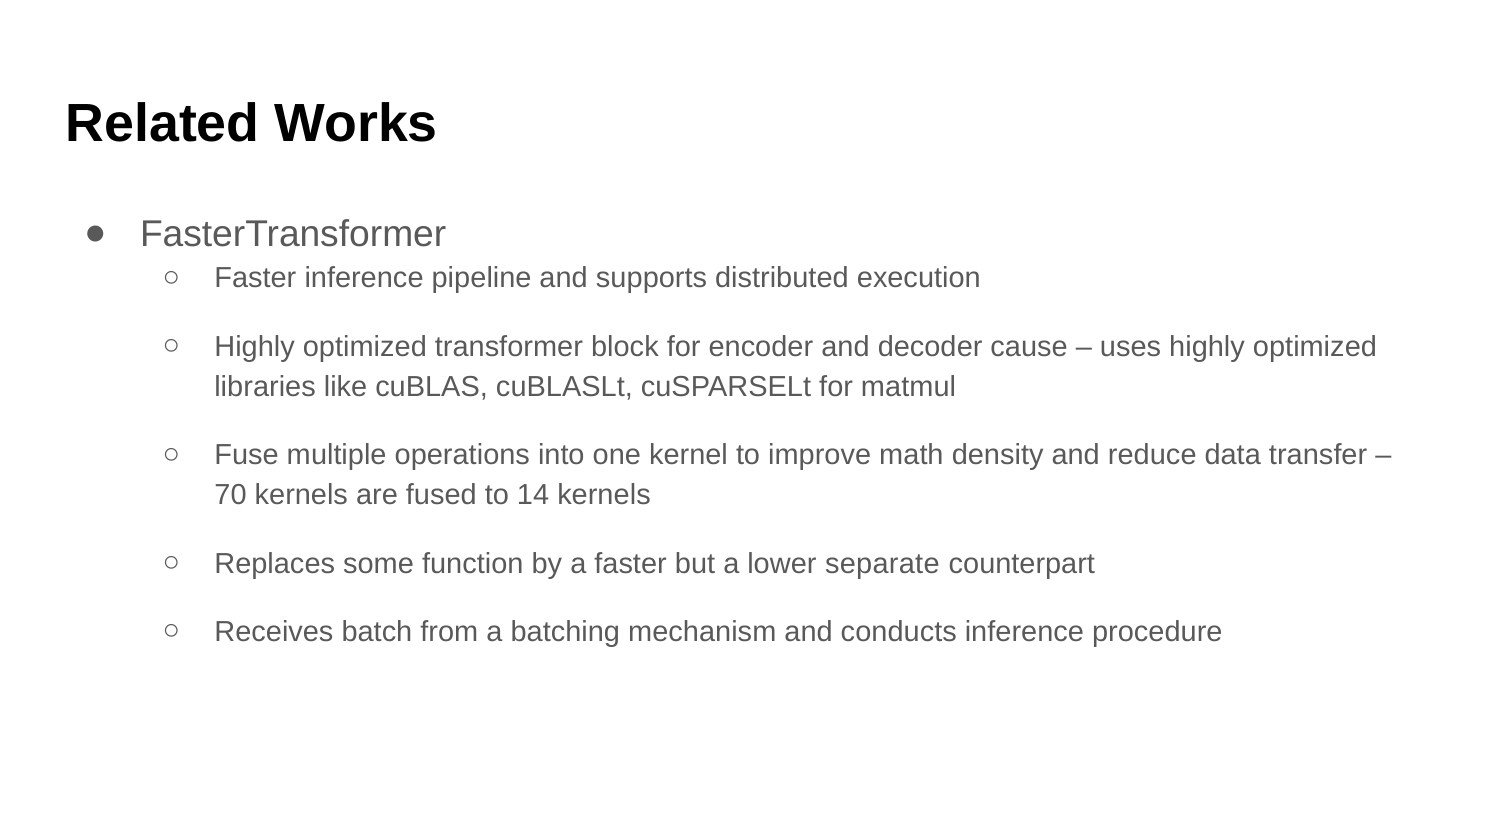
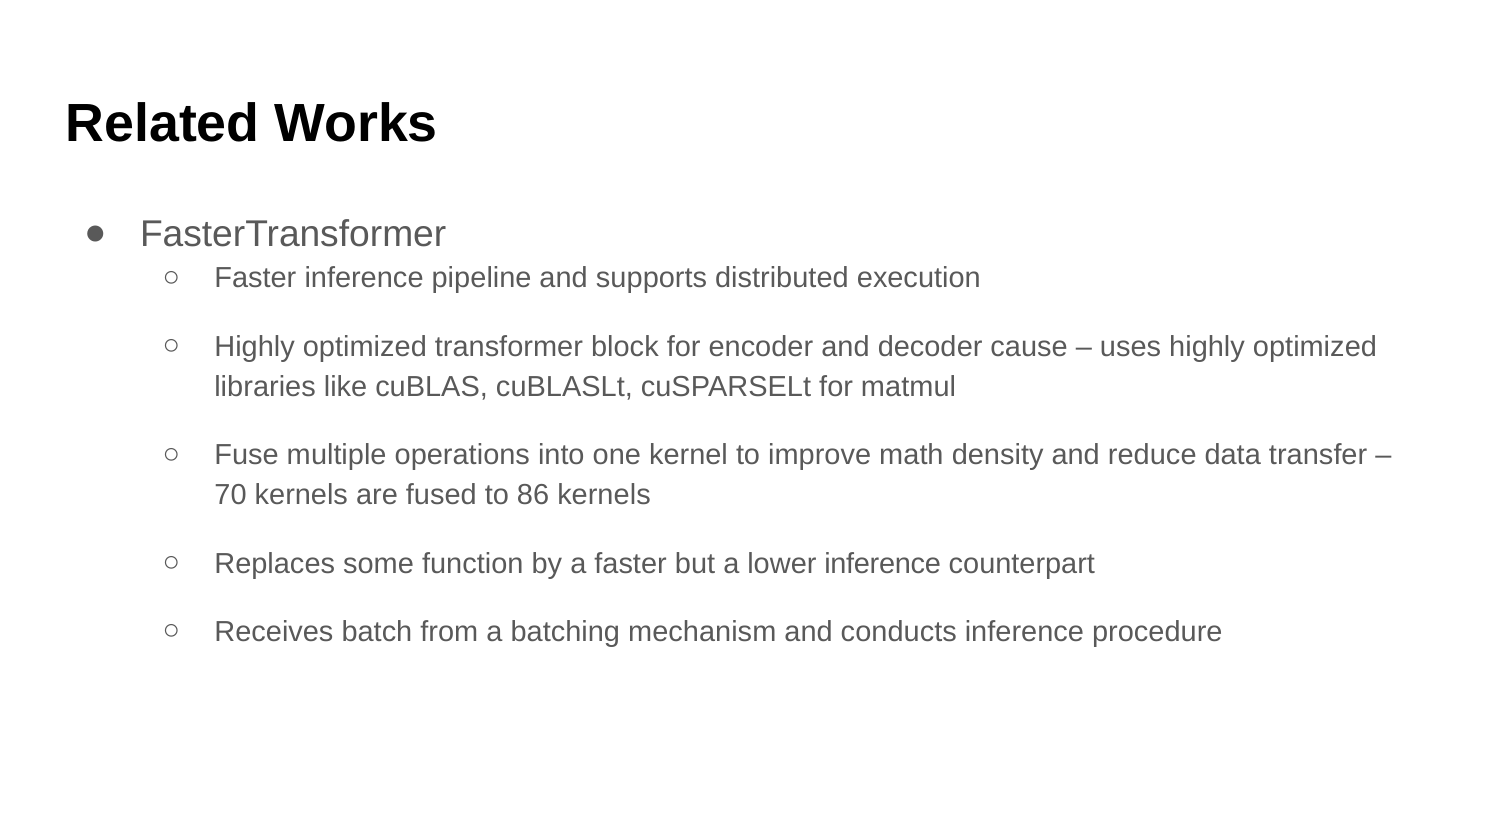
14: 14 -> 86 (533, 495)
lower separate: separate -> inference (883, 564)
